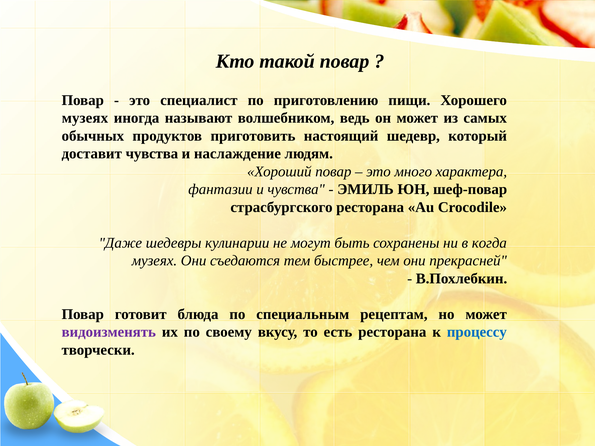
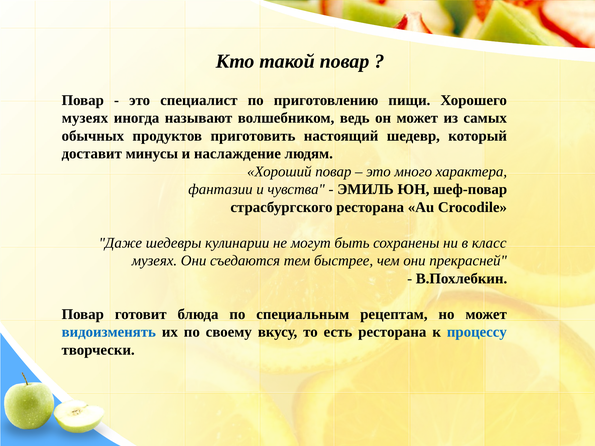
доставит чувства: чувства -> минусы (152, 154)
когда: когда -> класс (489, 243)
видоизменять colour: purple -> blue (109, 332)
